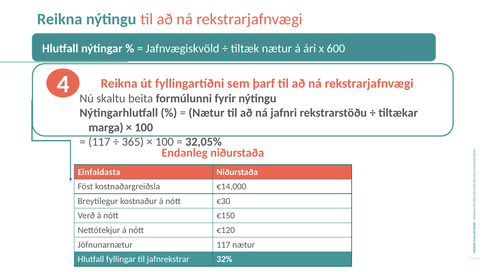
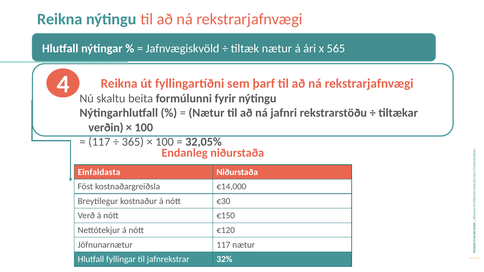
600: 600 -> 565 (336, 48)
marga: marga -> verðin (106, 128)
